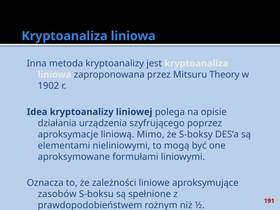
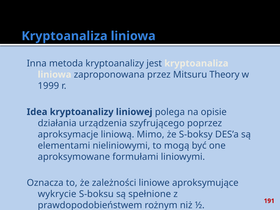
1902: 1902 -> 1999 (48, 86)
zasobów: zasobów -> wykrycie (57, 194)
